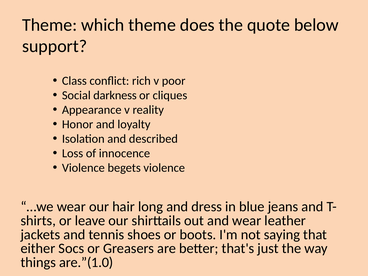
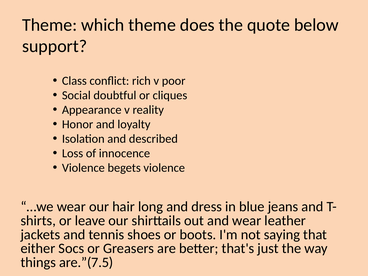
darkness: darkness -> doubtful (115, 95)
are.”(1.0: are.”(1.0 -> are.”(7.5 (86, 262)
